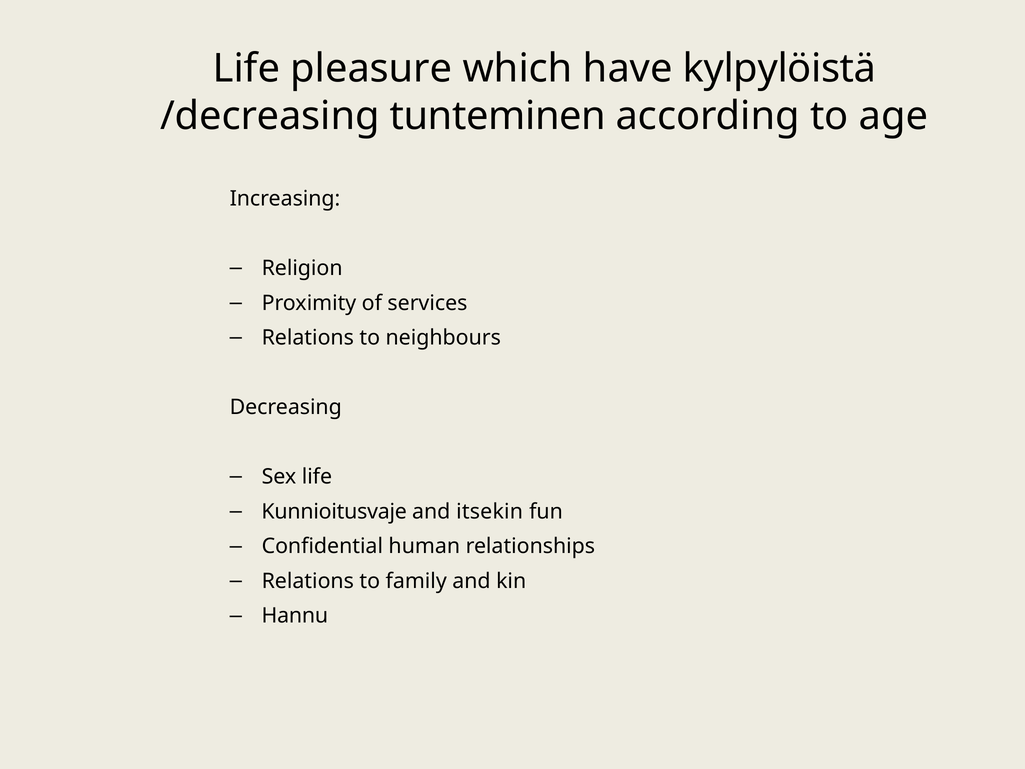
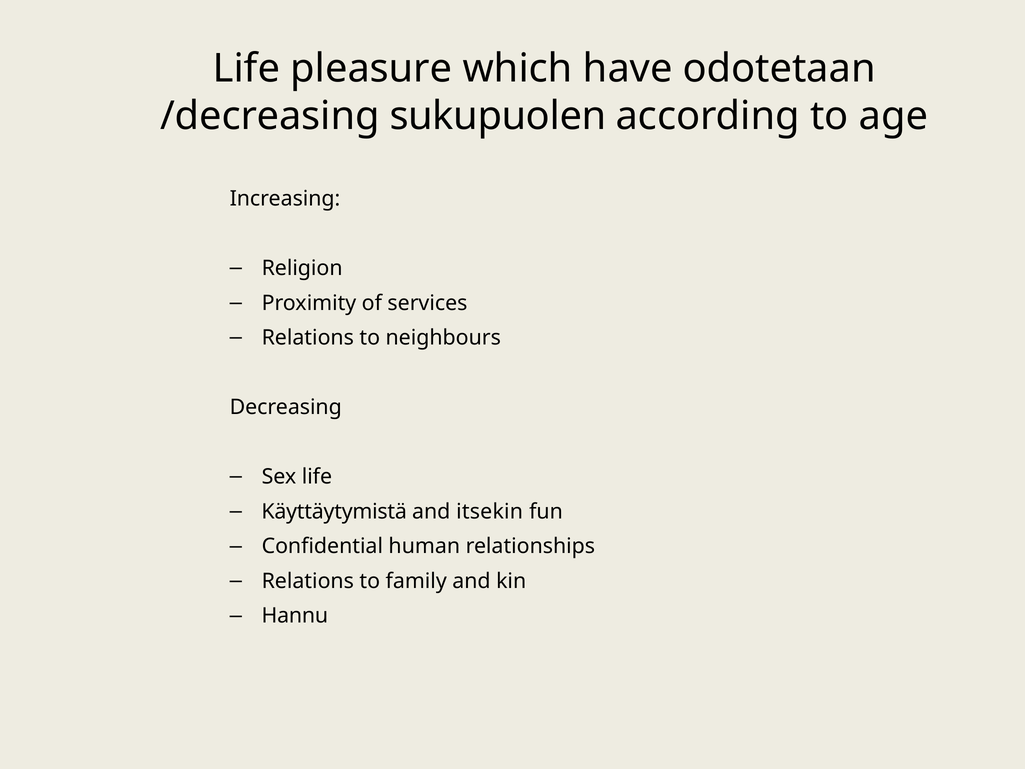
kylpylöistä: kylpylöistä -> odotetaan (779, 69)
tunteminen: tunteminen -> sukupuolen (498, 116)
Kunnioitusvaje: Kunnioitusvaje -> Käyttäytymistä (334, 512)
